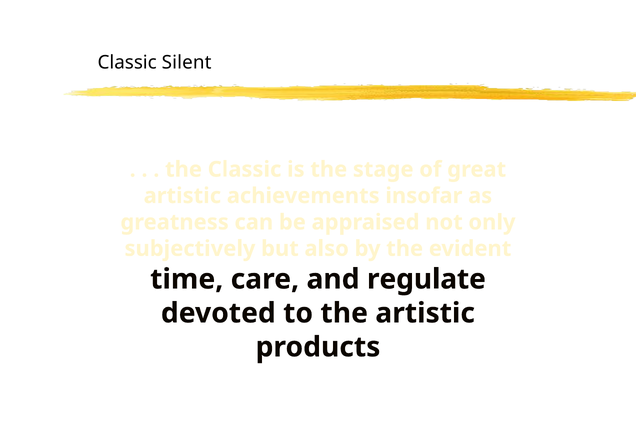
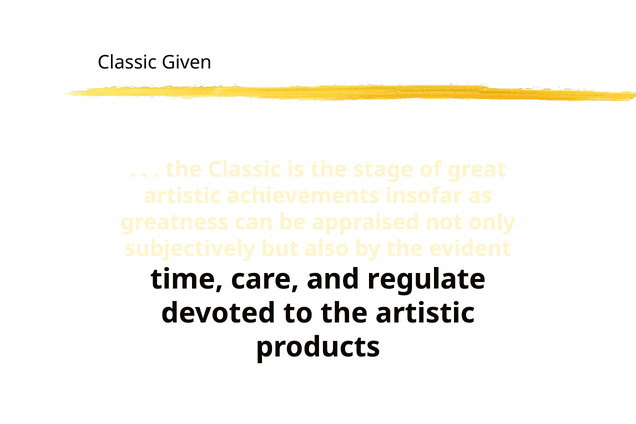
Silent: Silent -> Given (187, 63)
